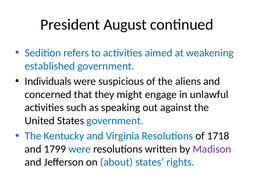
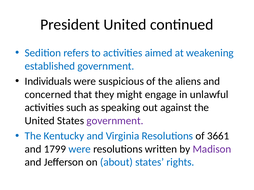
President August: August -> United (125, 25)
government colour: blue -> purple (115, 121)
1718: 1718 -> 3661 (218, 136)
